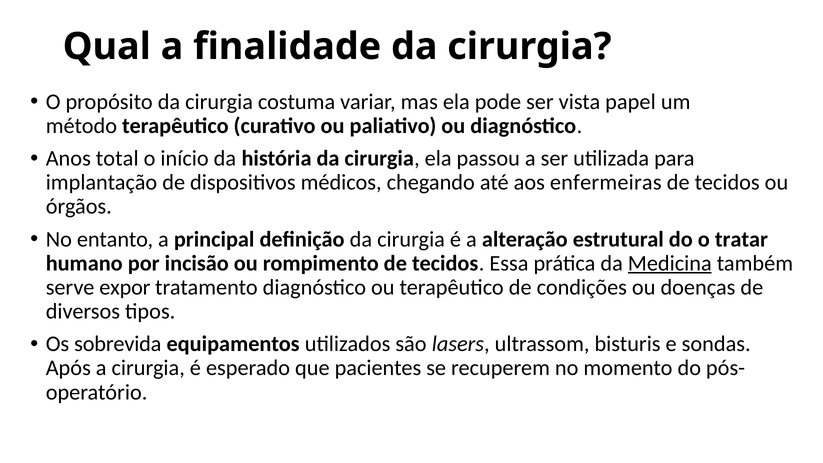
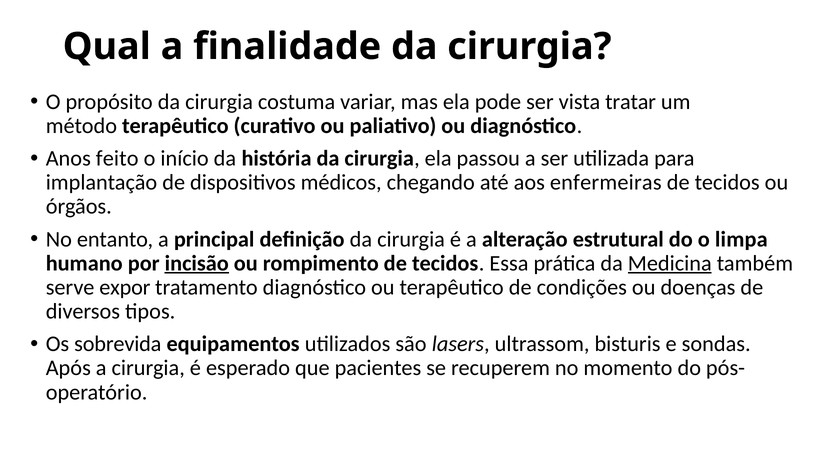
papel: papel -> tratar (631, 102)
total: total -> feito (117, 158)
tratar: tratar -> limpa (741, 239)
incisão underline: none -> present (197, 263)
